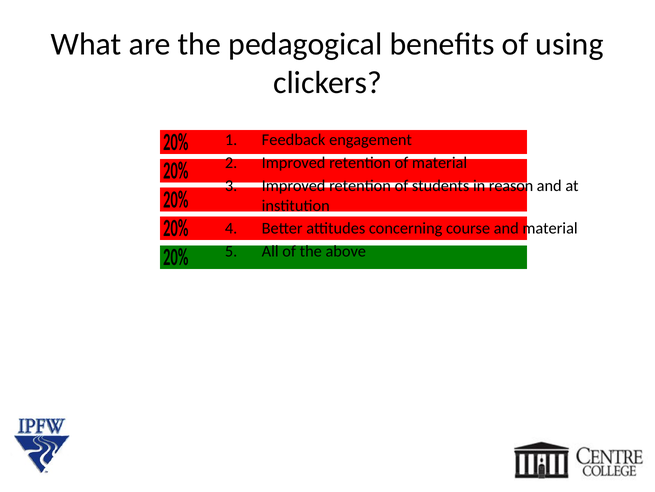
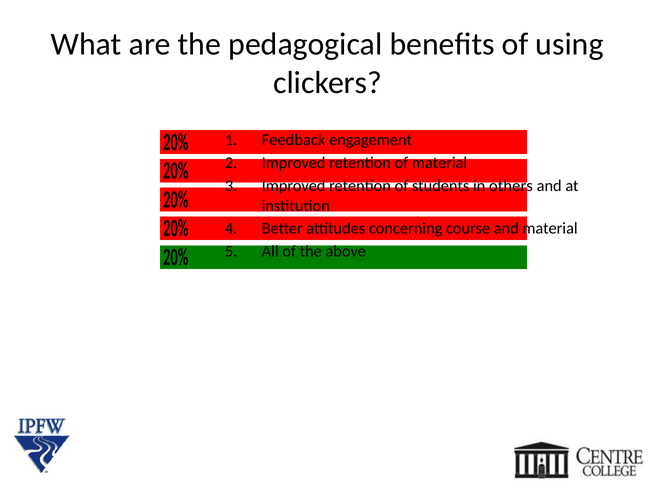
reason: reason -> others (511, 186)
